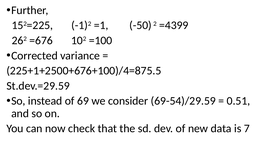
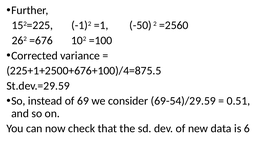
=4399: =4399 -> =2560 (174, 25)
7: 7 -> 6 (247, 129)
